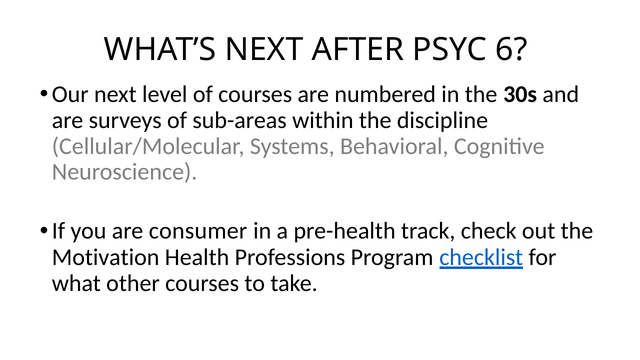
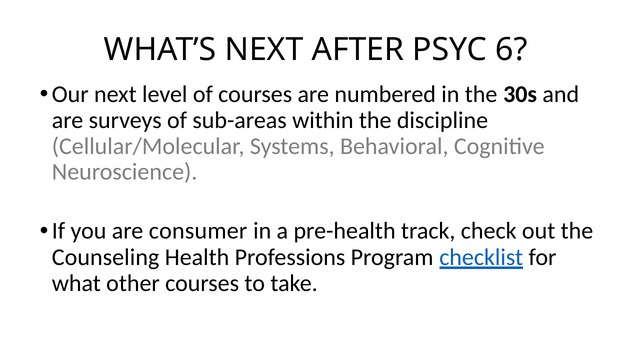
Motivation: Motivation -> Counseling (106, 257)
